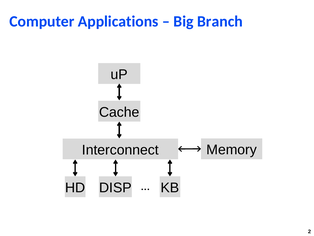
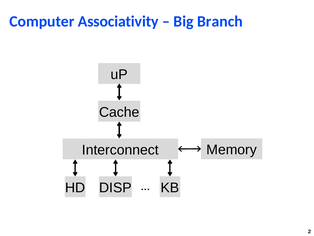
Applications: Applications -> Associativity (118, 21)
